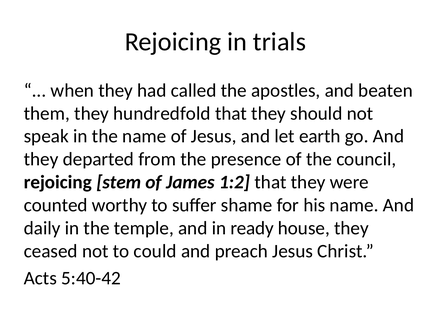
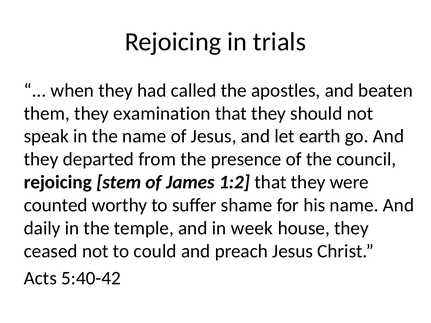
hundredfold: hundredfold -> examination (162, 113)
ready: ready -> week (252, 228)
